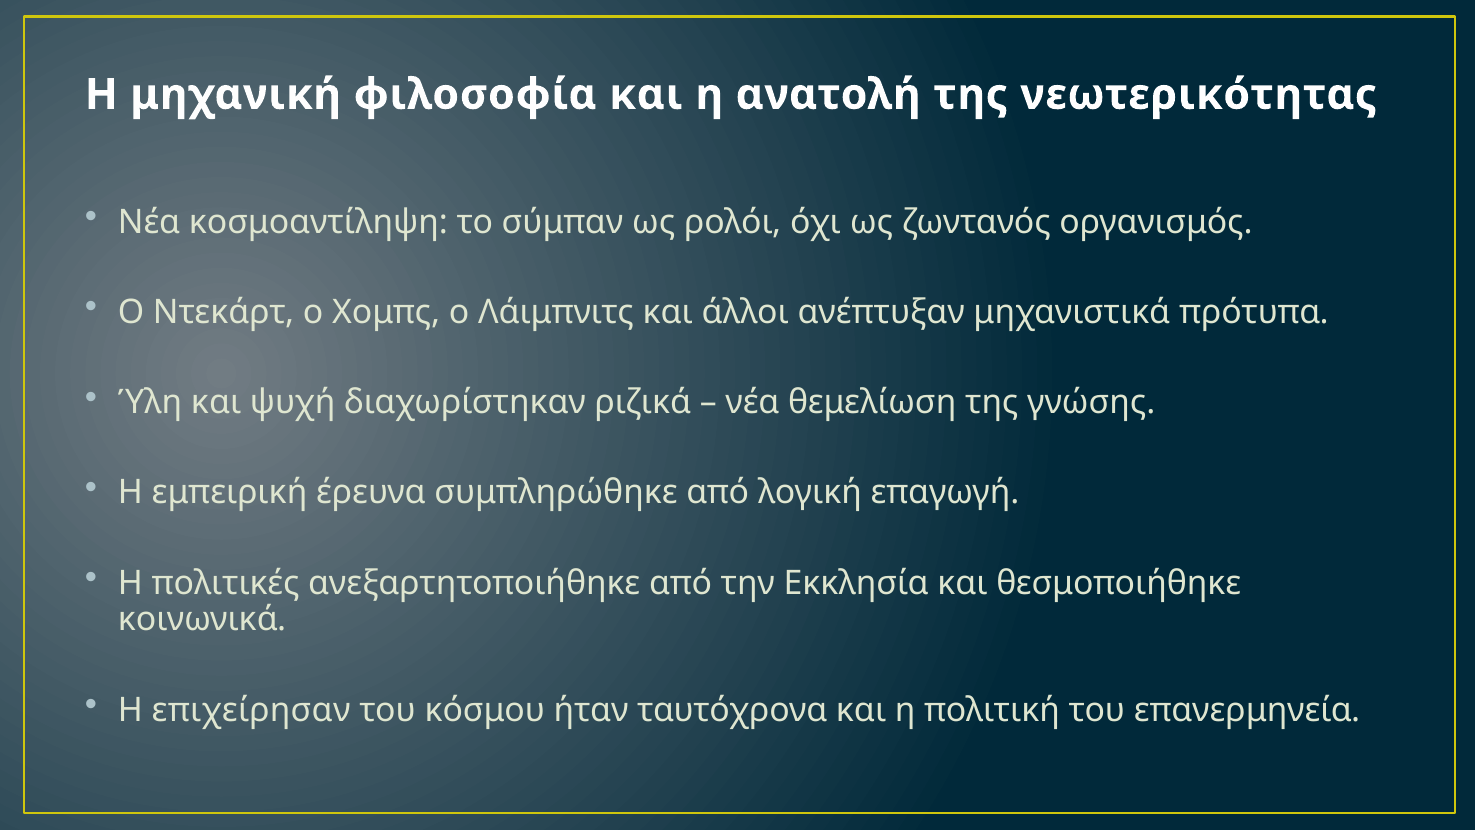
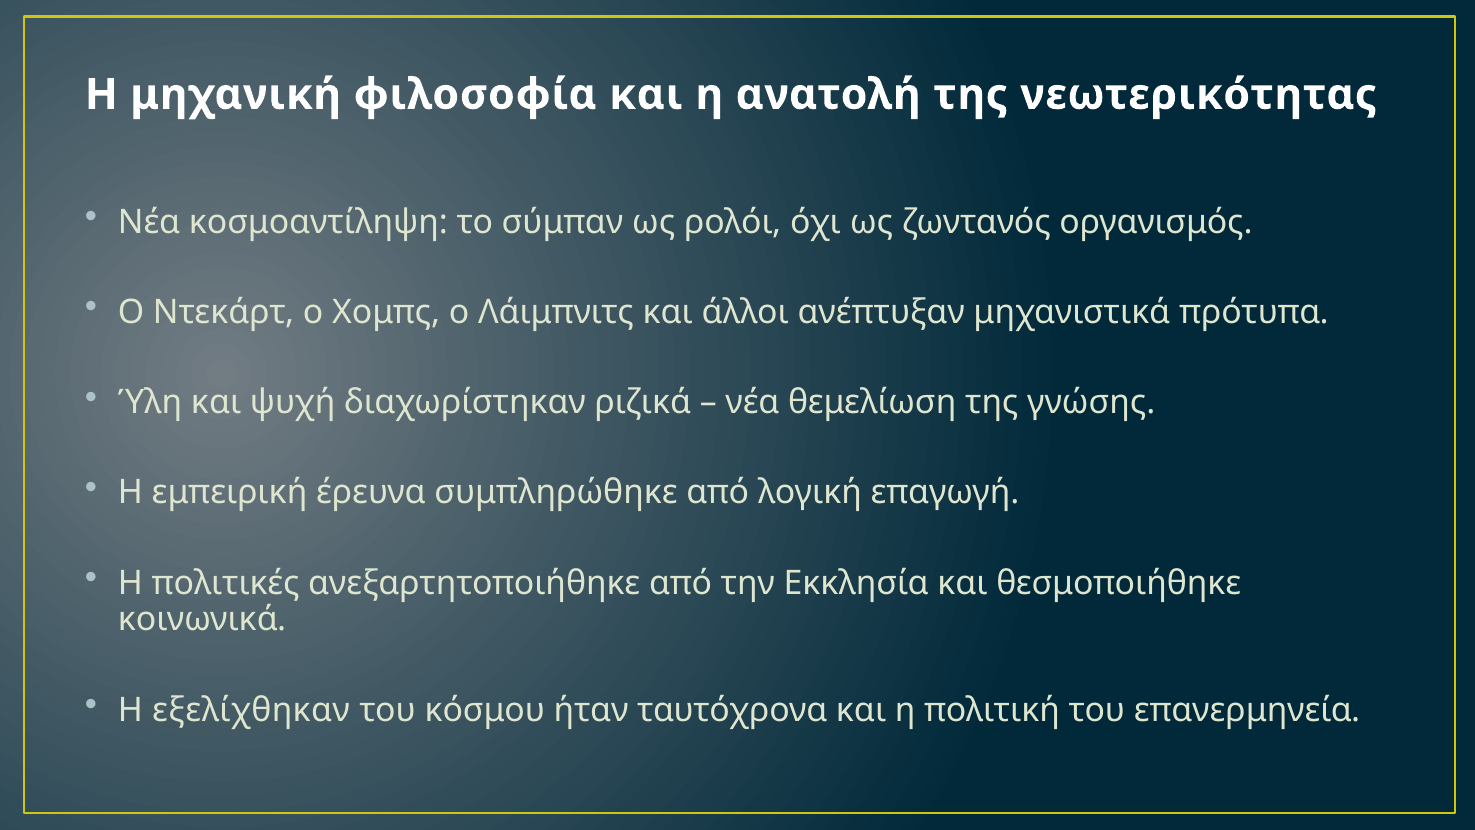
επιχείρησαν: επιχείρησαν -> εξελίχθηκαν (251, 710)
